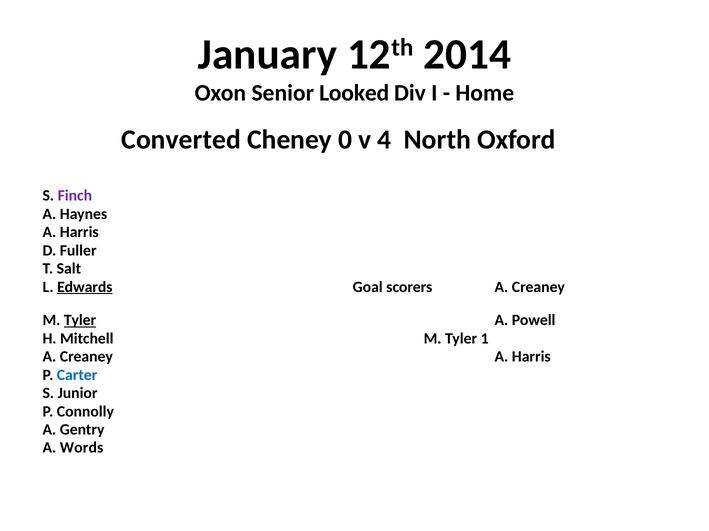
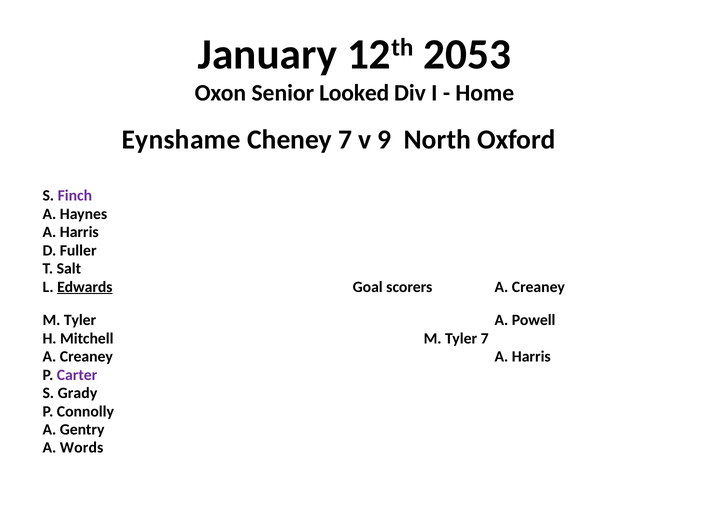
2014: 2014 -> 2053 (467, 54)
Converted: Converted -> Eynshame (181, 140)
Cheney 0: 0 -> 7 (345, 140)
4: 4 -> 9 (384, 140)
Tyler underline: present -> none (80, 321)
Tyler 1: 1 -> 7 (485, 339)
Carter colour: blue -> purple (77, 375)
Junior: Junior -> Grady (77, 394)
